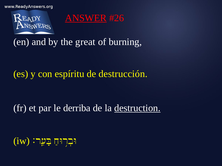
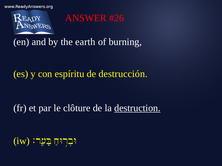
ANSWER underline: present -> none (86, 18)
great: great -> earth (85, 42)
derriba: derriba -> clôture (77, 108)
